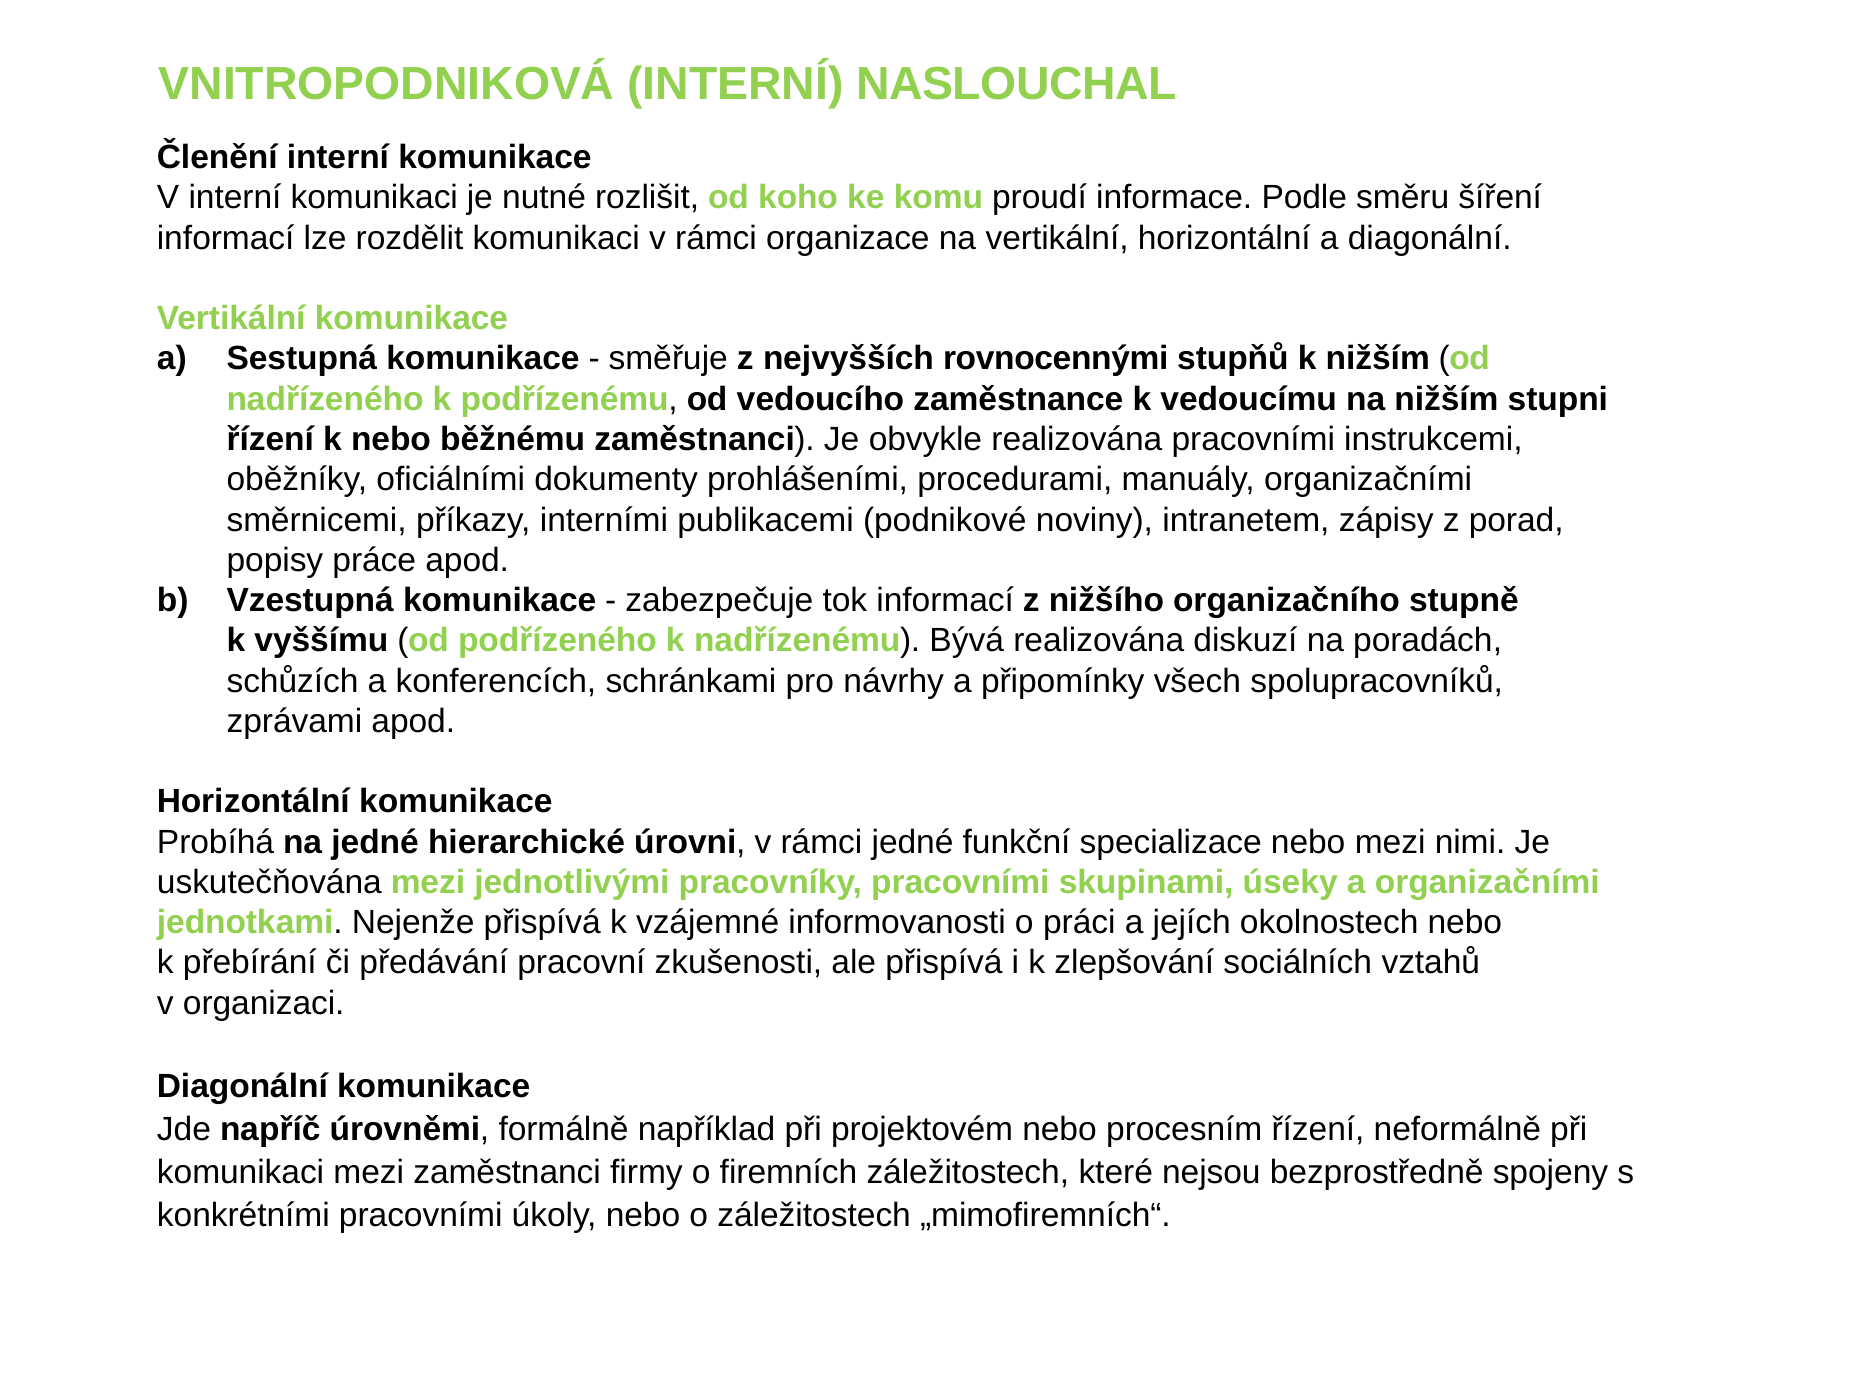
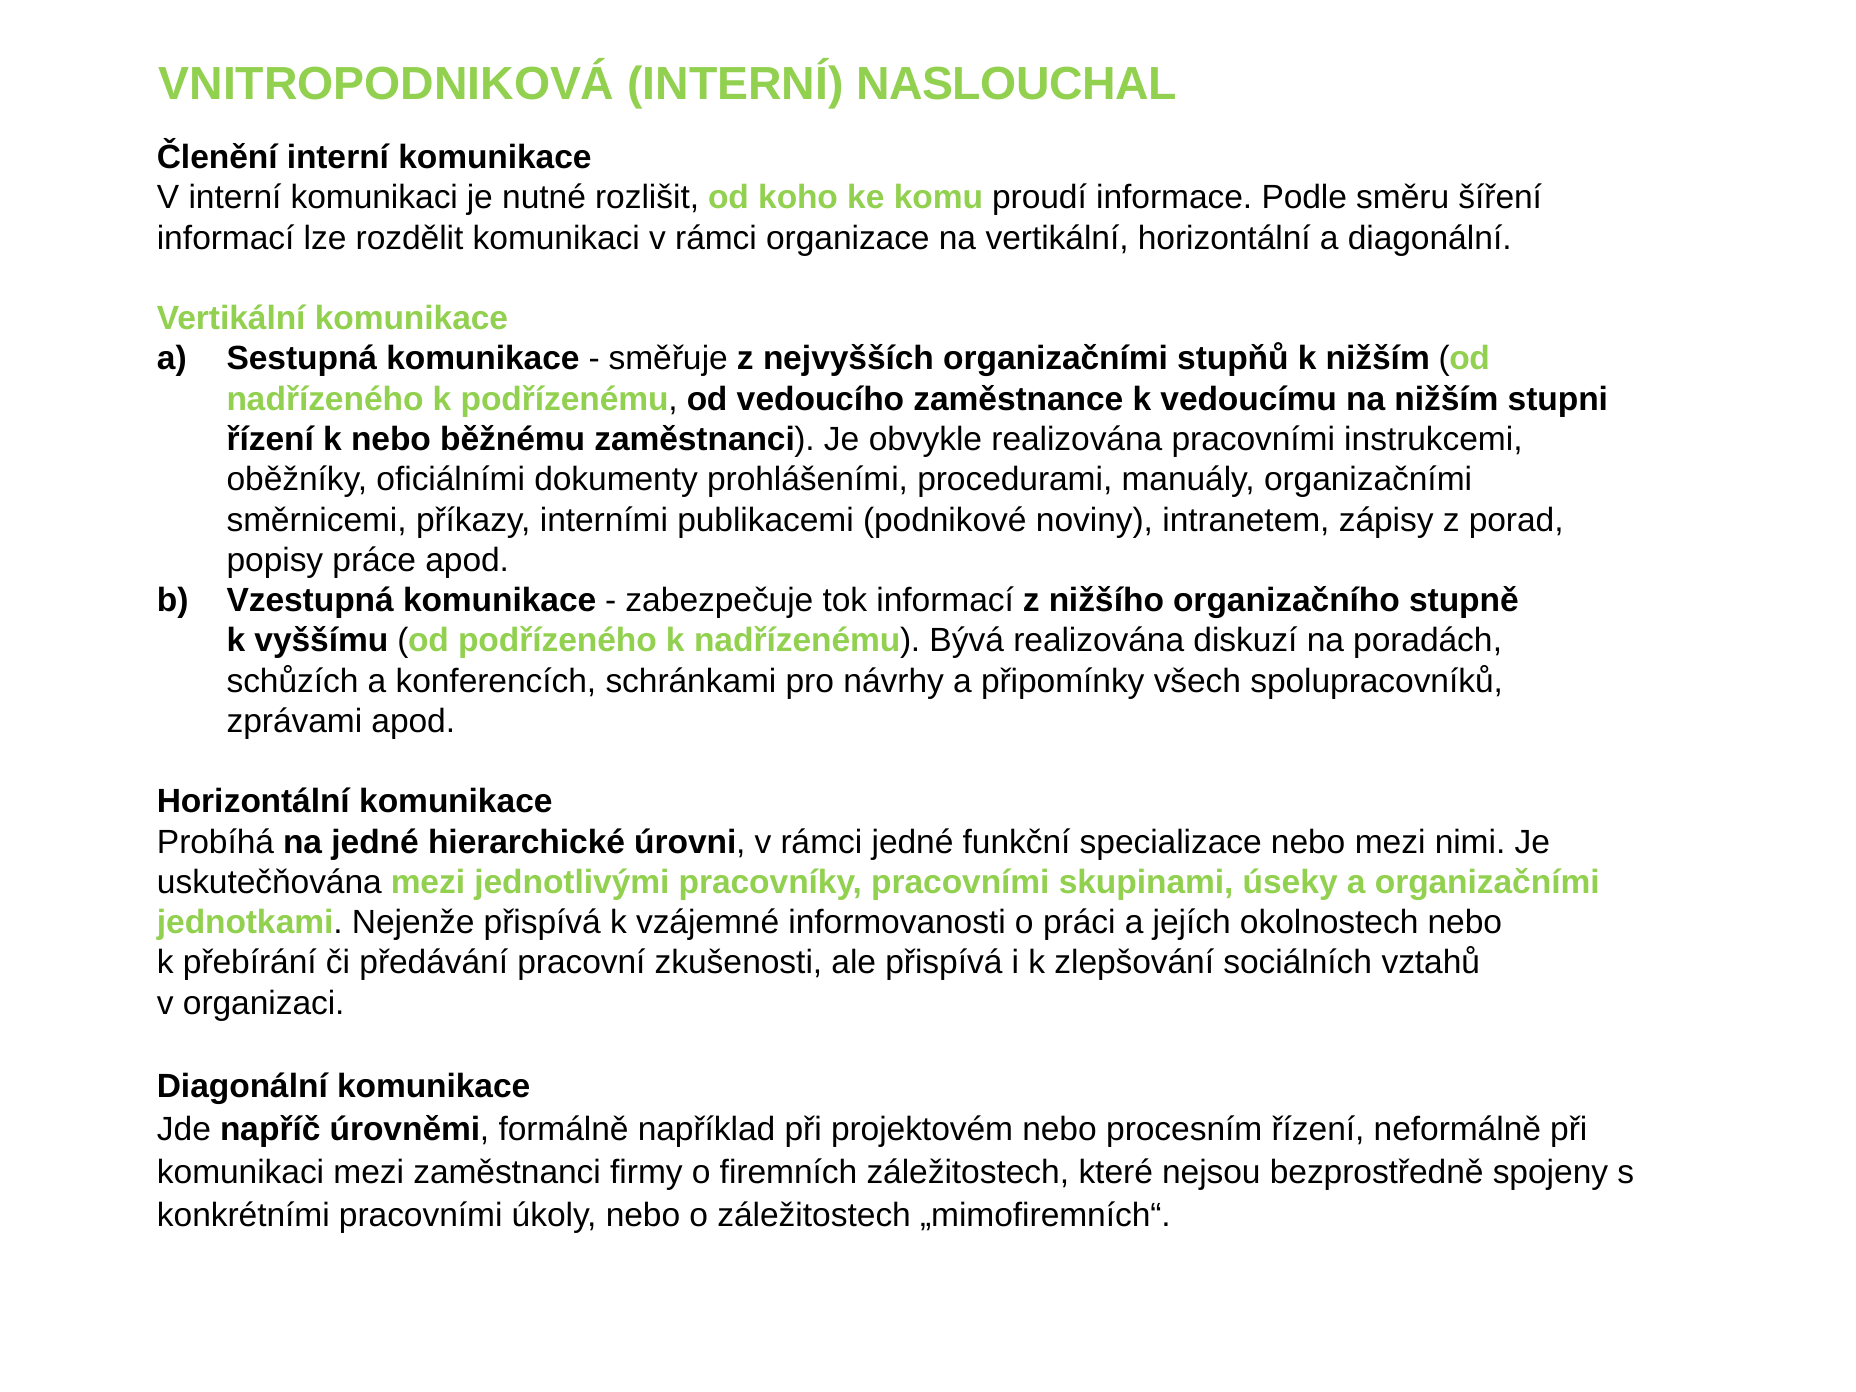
nejvyšších rovnocennými: rovnocennými -> organizačními (1056, 359)
